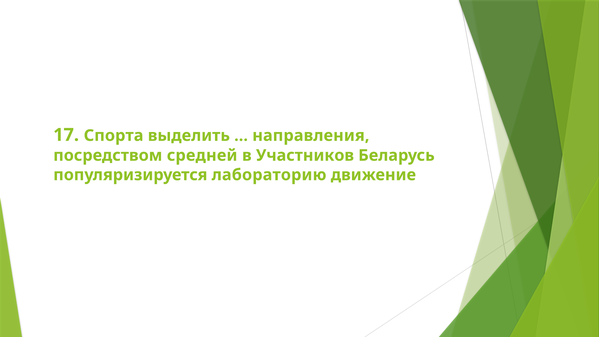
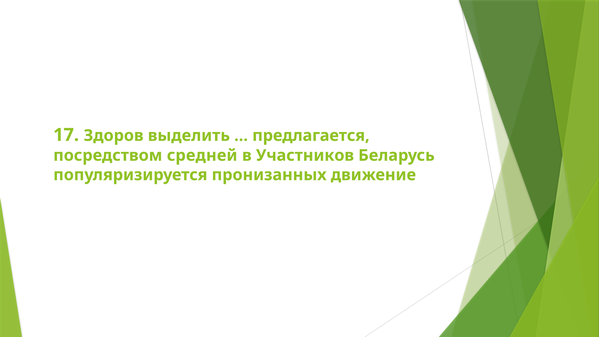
Спорта: Спорта -> Здоров (114, 136)
направления: направления -> предлагается (311, 136)
лабораторию: лабораторию -> пронизанных (269, 175)
